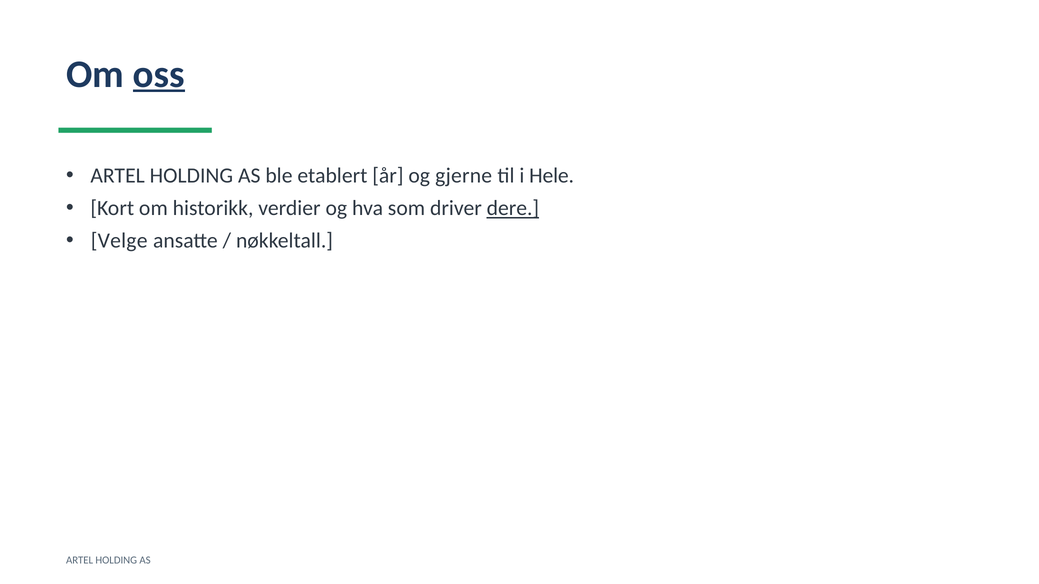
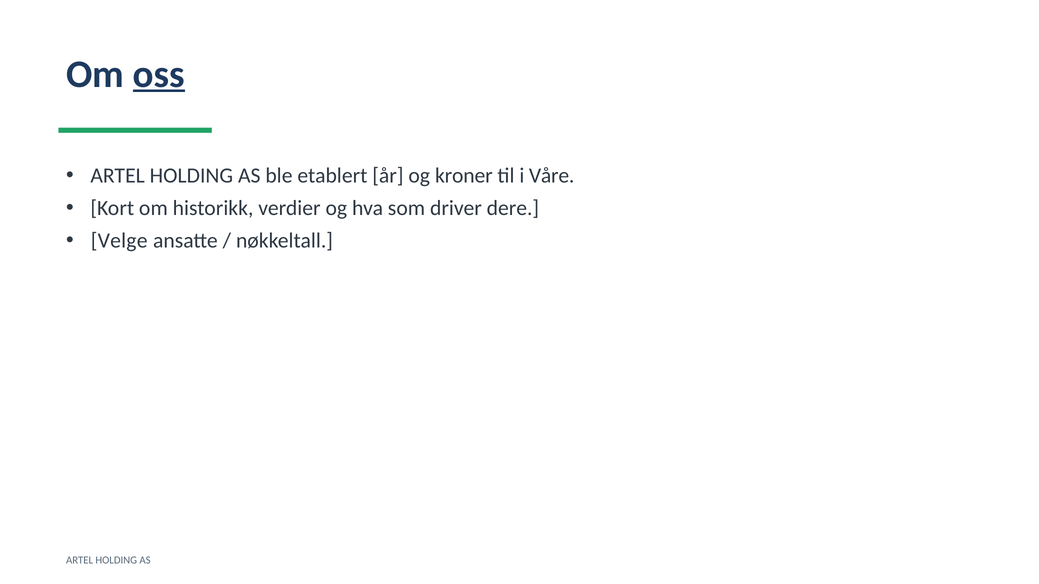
gjerne: gjerne -> kroner (464, 176)
Hele: Hele -> Våre (552, 176)
dere underline: present -> none (513, 208)
